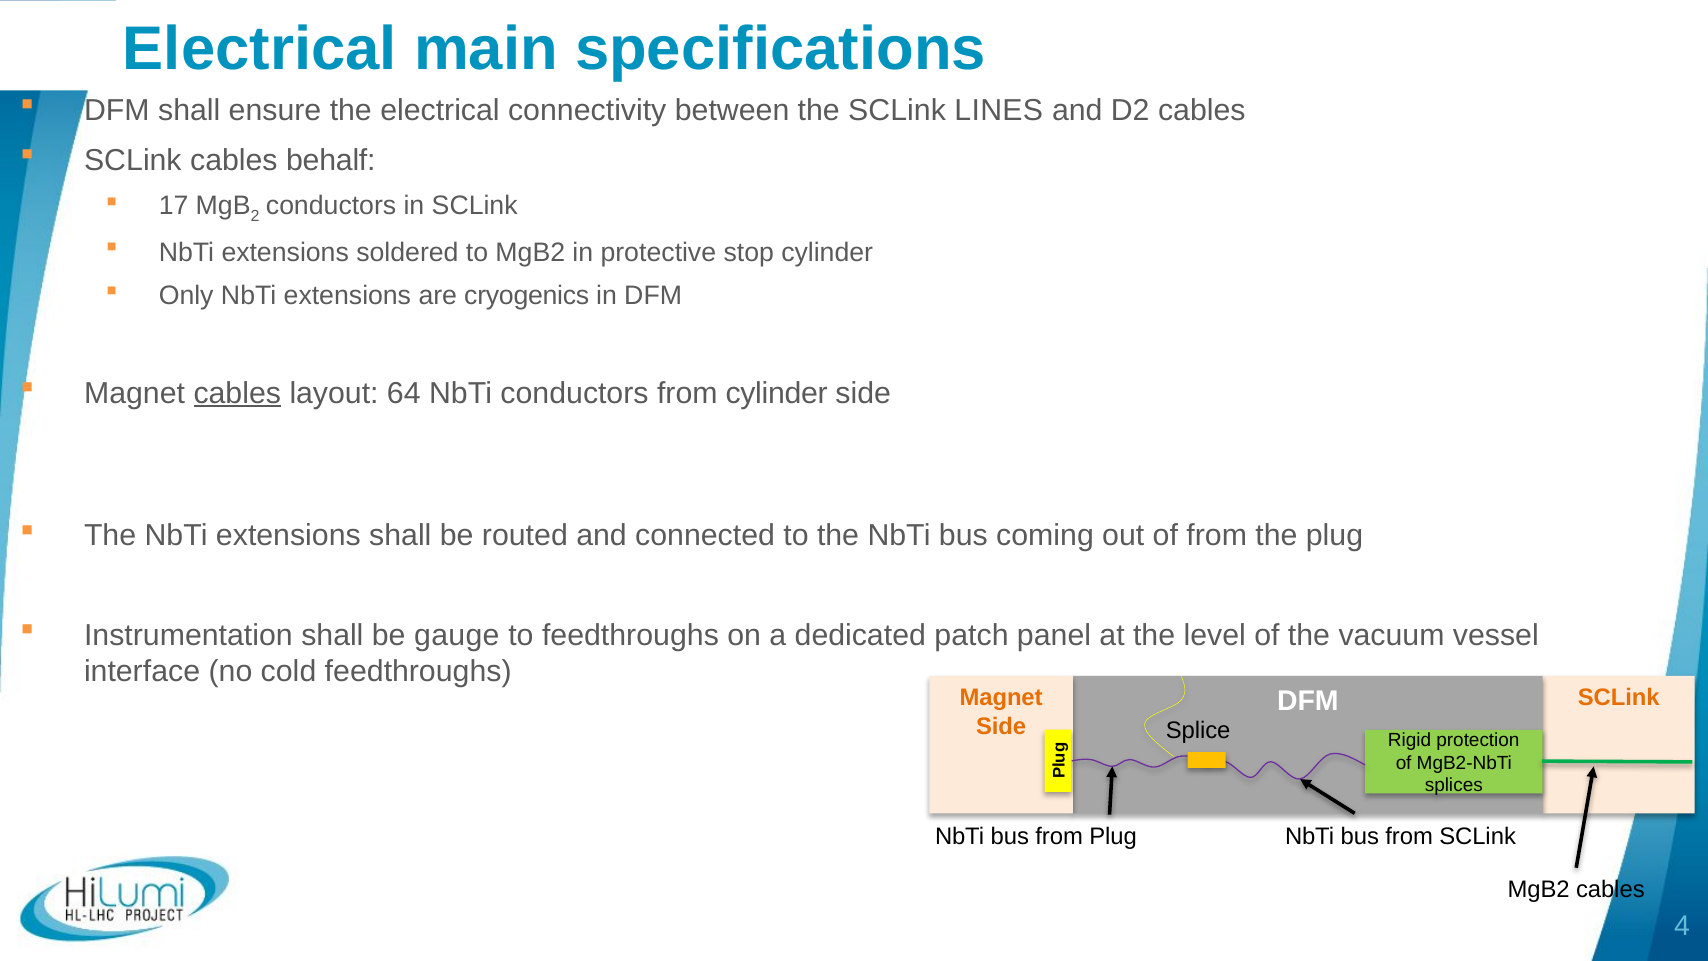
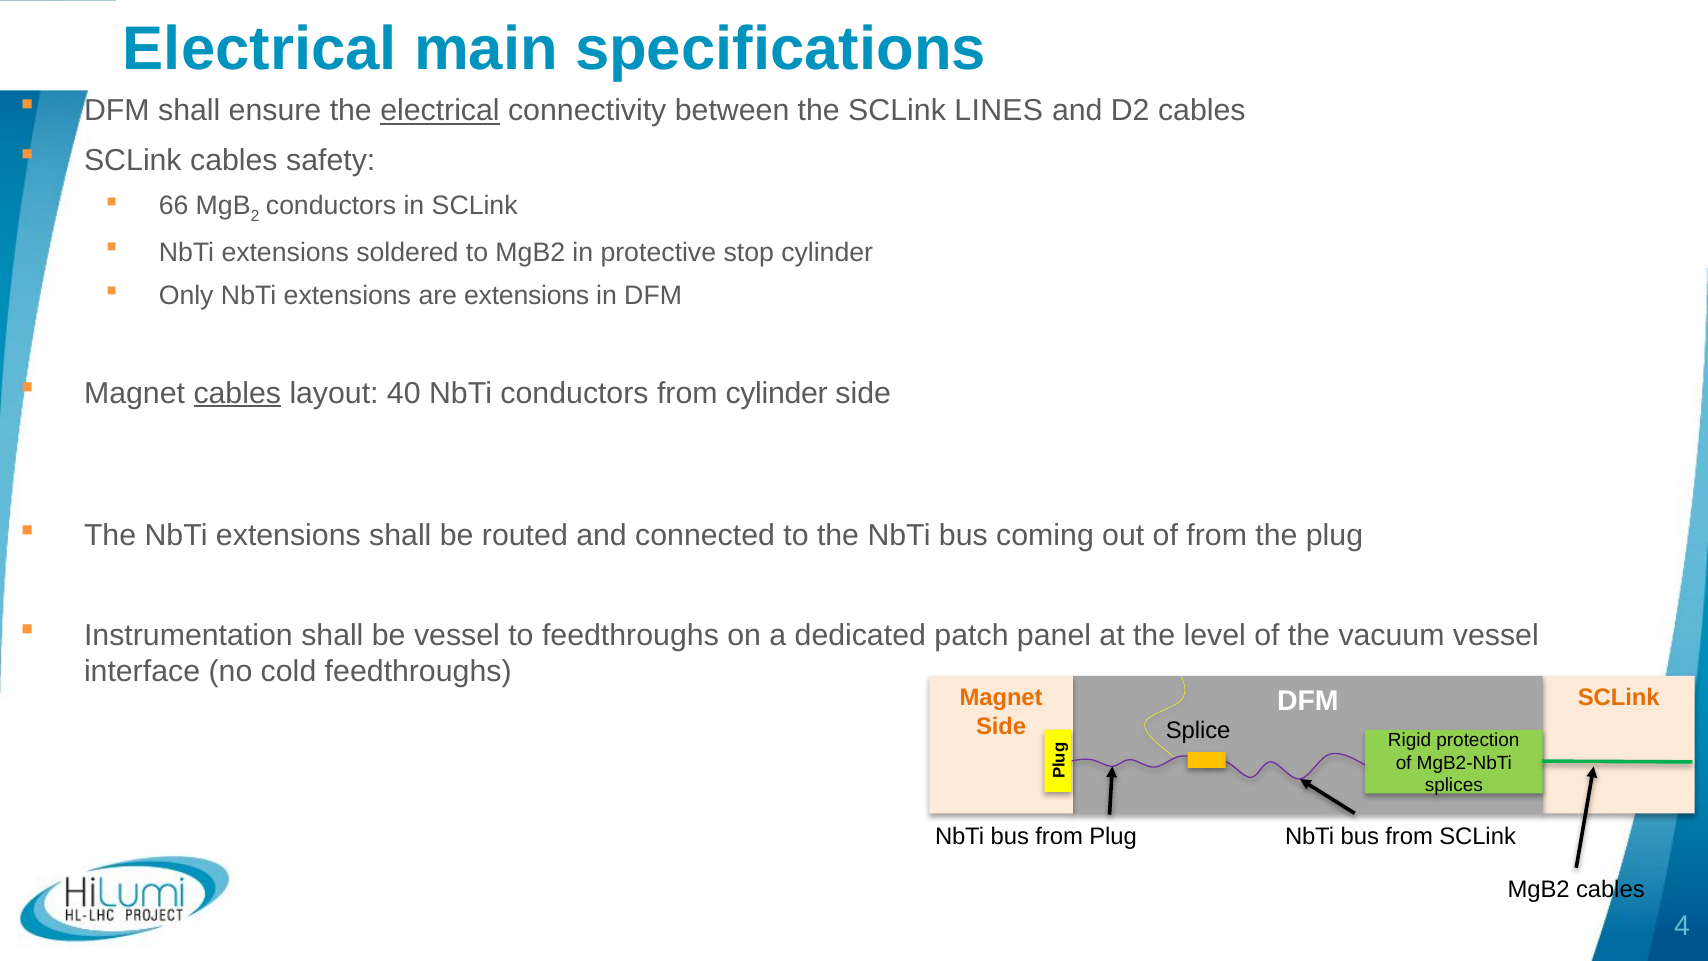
electrical underline: none -> present (440, 111)
behalf: behalf -> safety (331, 160)
17: 17 -> 66 (174, 205)
are cryogenics: cryogenics -> extensions (527, 296)
64: 64 -> 40 (404, 393)
be gauge: gauge -> vessel (457, 635)
